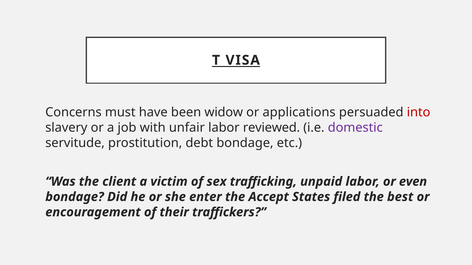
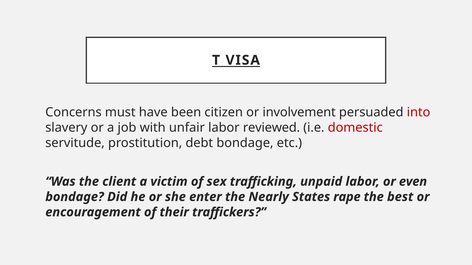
widow: widow -> citizen (224, 112)
applications: applications -> involvement (299, 112)
domestic colour: purple -> red (355, 128)
Accept: Accept -> Nearly (269, 197)
filed: filed -> rape (347, 197)
